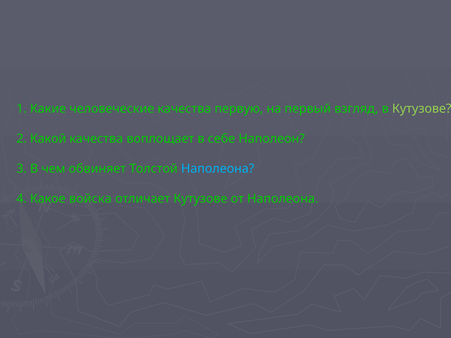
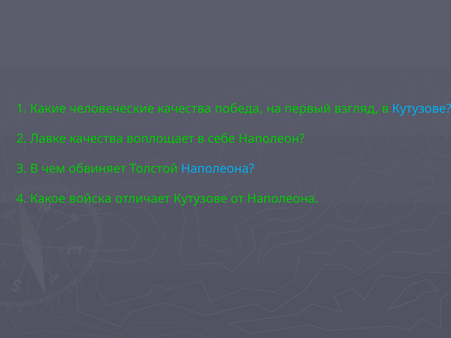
первую: первую -> победа (239, 109)
Кутузове colour: light green -> light blue (422, 109)
Какой: Какой -> Лавке (48, 139)
